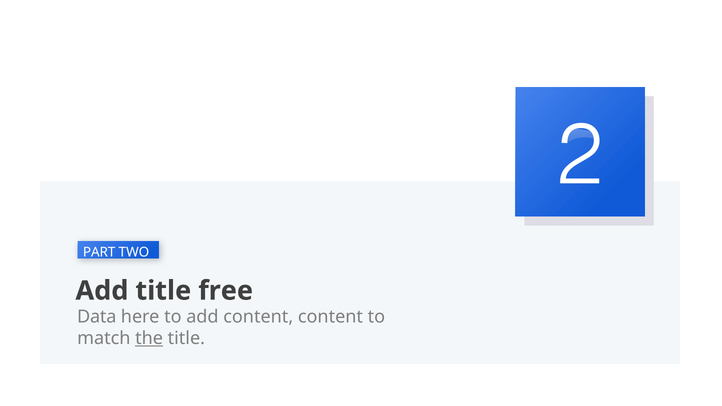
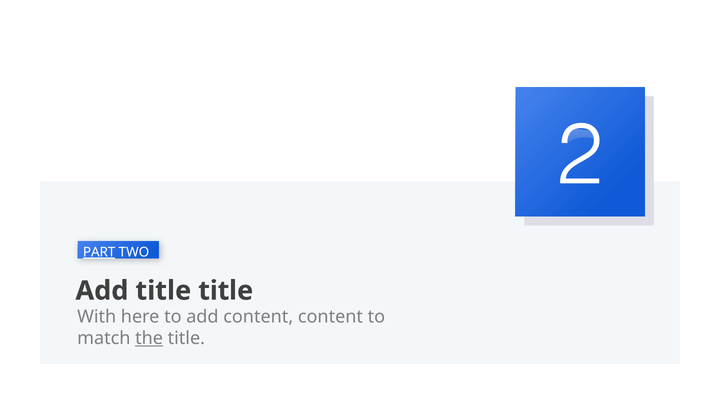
PART underline: none -> present (99, 252)
free: free -> title (226, 291)
Data: Data -> With (97, 317)
